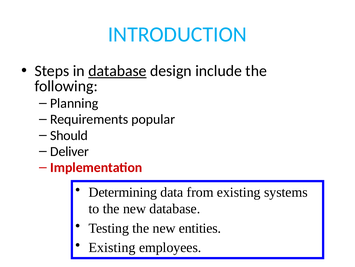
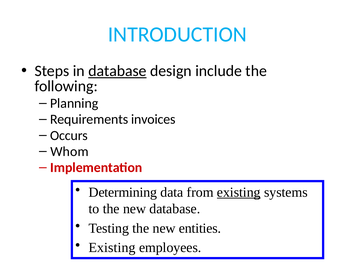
popular: popular -> invoices (153, 119)
Should: Should -> Occurs (69, 135)
Deliver: Deliver -> Whom (69, 151)
existing underline: none -> present (239, 192)
